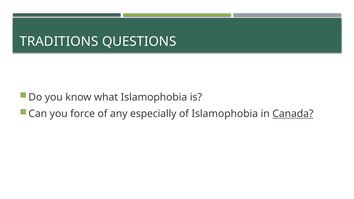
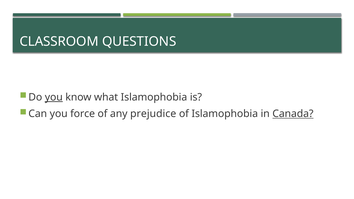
TRADITIONS: TRADITIONS -> CLASSROOM (59, 41)
you underline: none -> present (54, 97)
especially: especially -> prejudice (153, 114)
